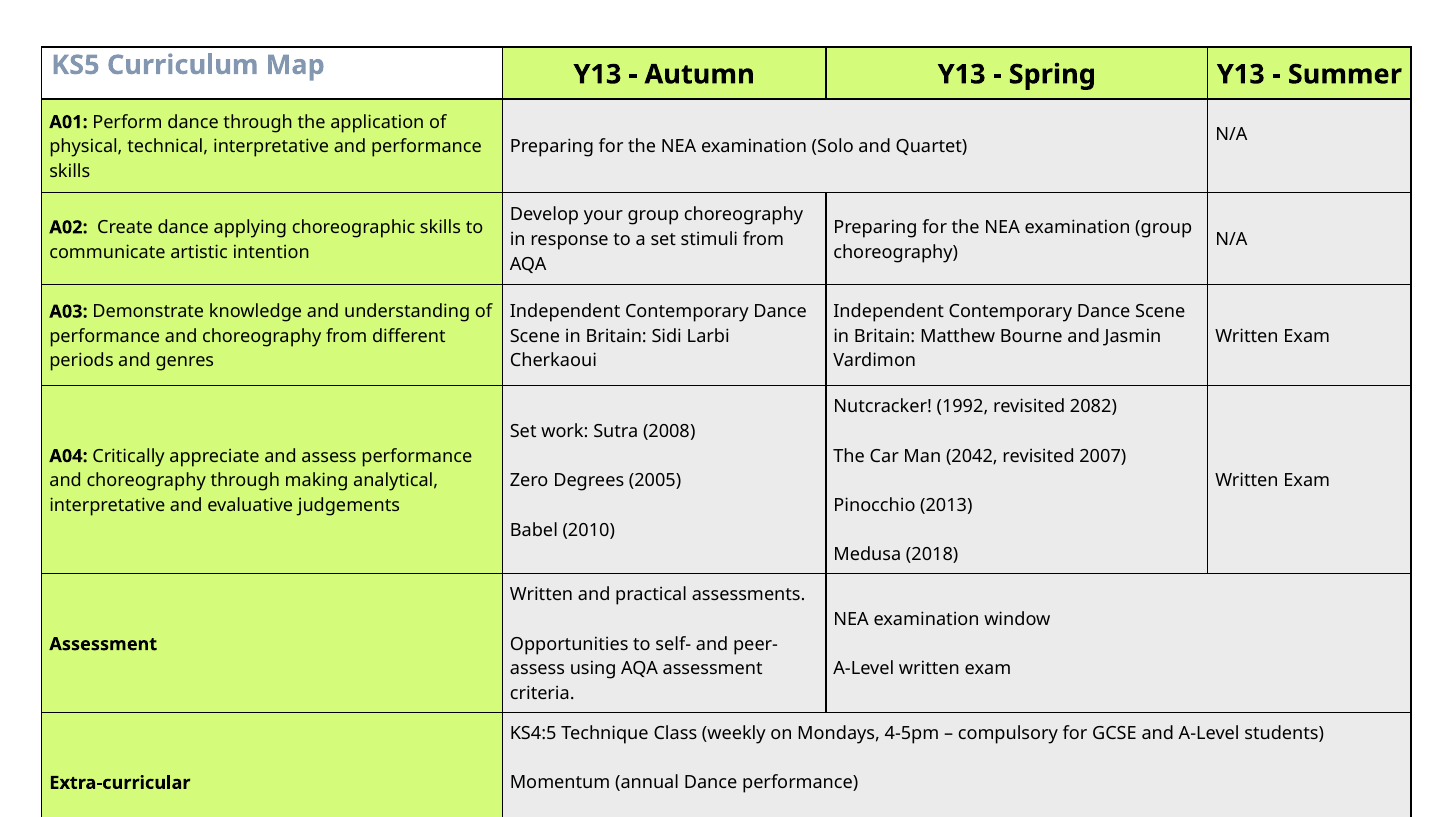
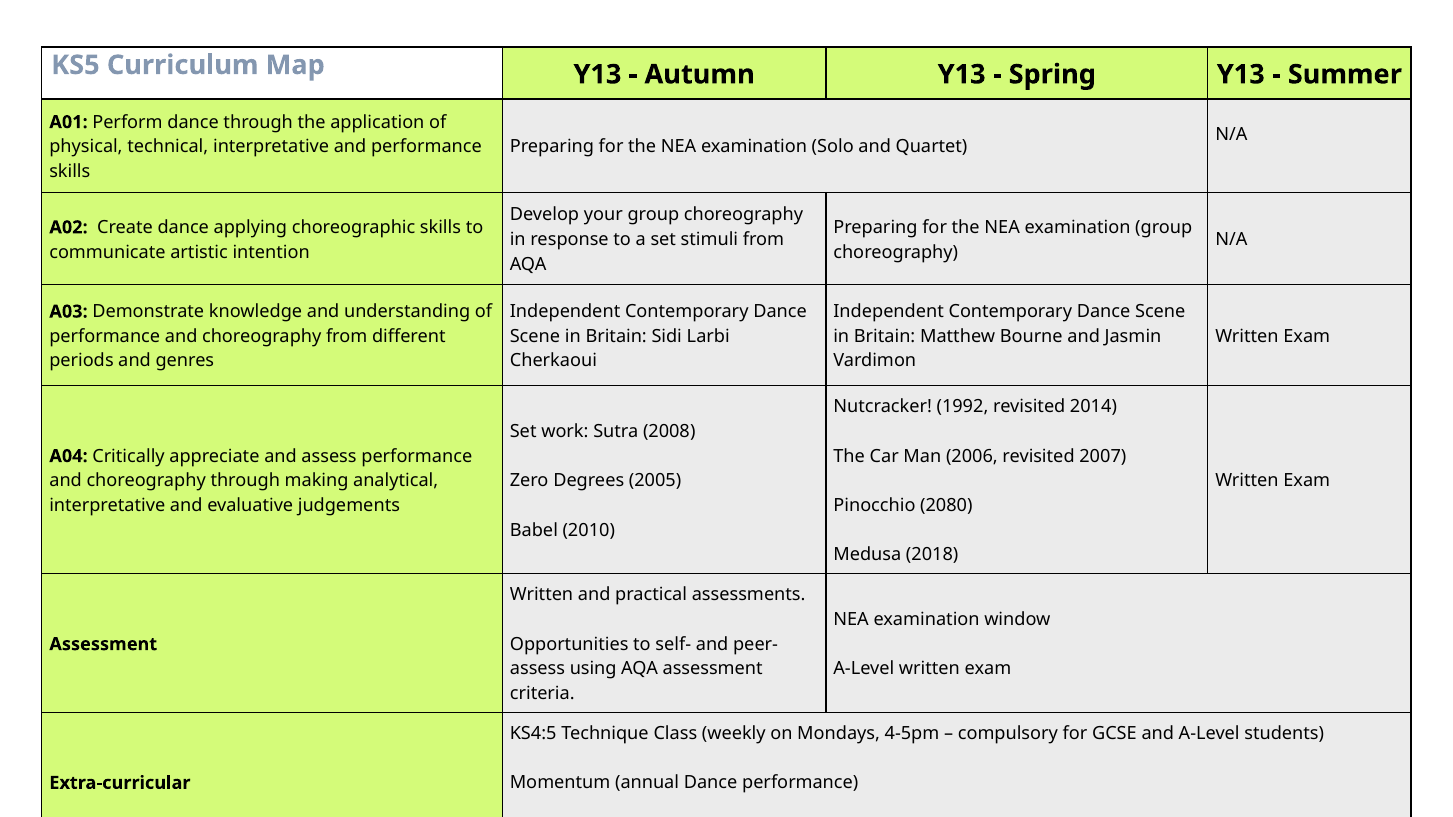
2082: 2082 -> 2014 (1093, 407)
2042: 2042 -> 2006 (972, 456)
2013: 2013 -> 2080 (946, 506)
